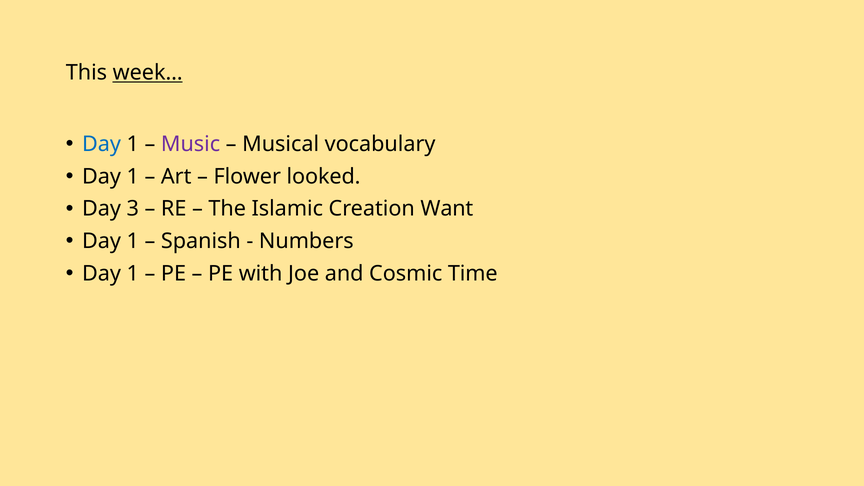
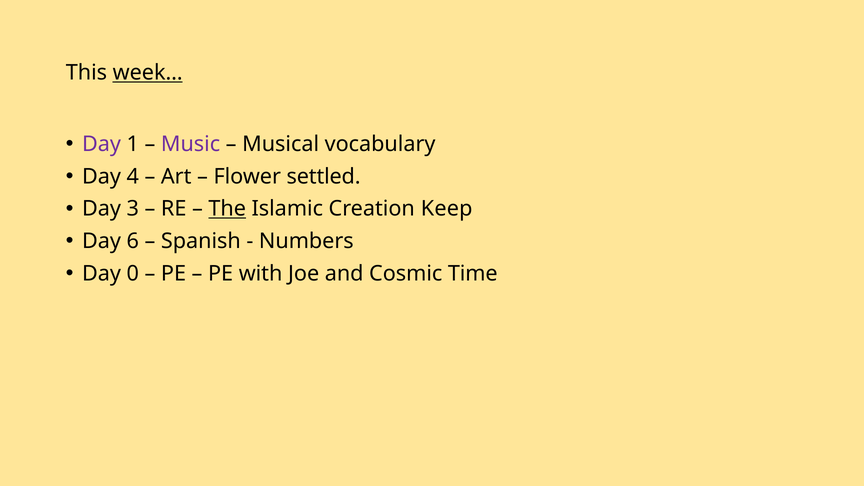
Day colour: blue -> purple (102, 144)
1: 1 -> 4 (133, 176)
looked: looked -> settled (324, 176)
The underline: none -> present (227, 209)
Want: Want -> Keep (447, 209)
1: 1 -> 6 (133, 241)
1: 1 -> 0 (133, 273)
